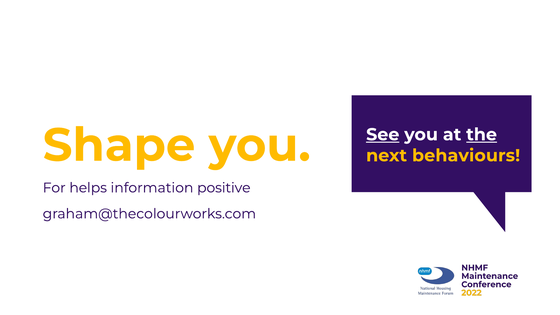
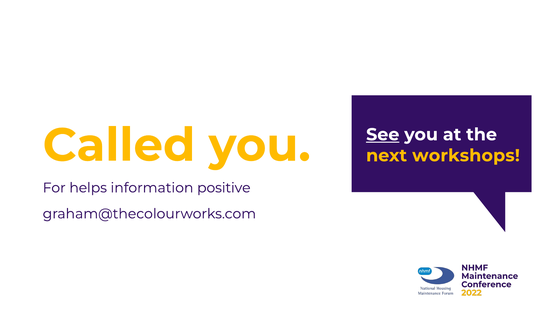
the underline: present -> none (482, 135)
Shape: Shape -> Called (119, 145)
behaviours: behaviours -> workshops (466, 156)
